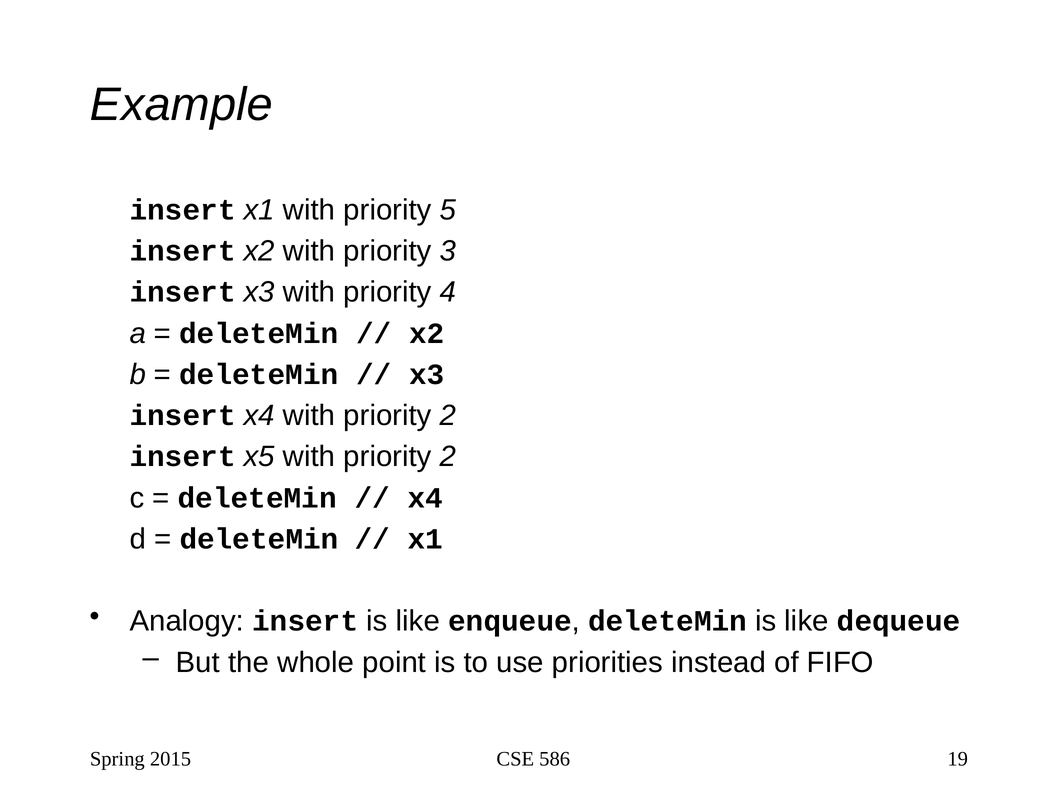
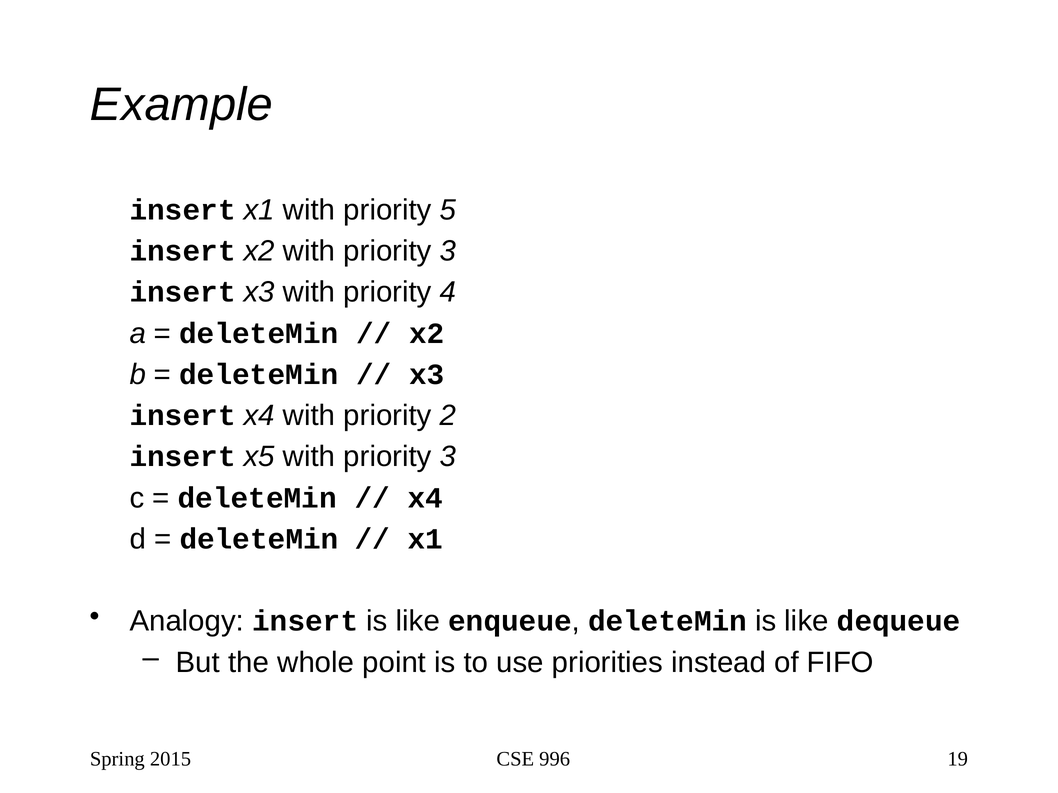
x5 with priority 2: 2 -> 3 (448, 457)
586: 586 -> 996 (555, 760)
